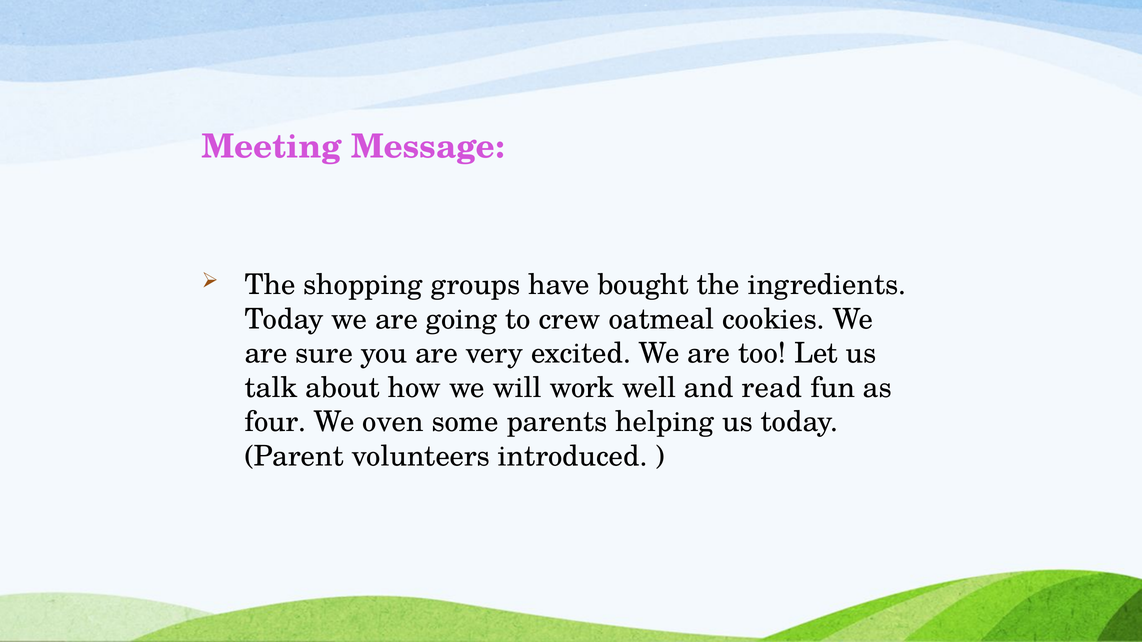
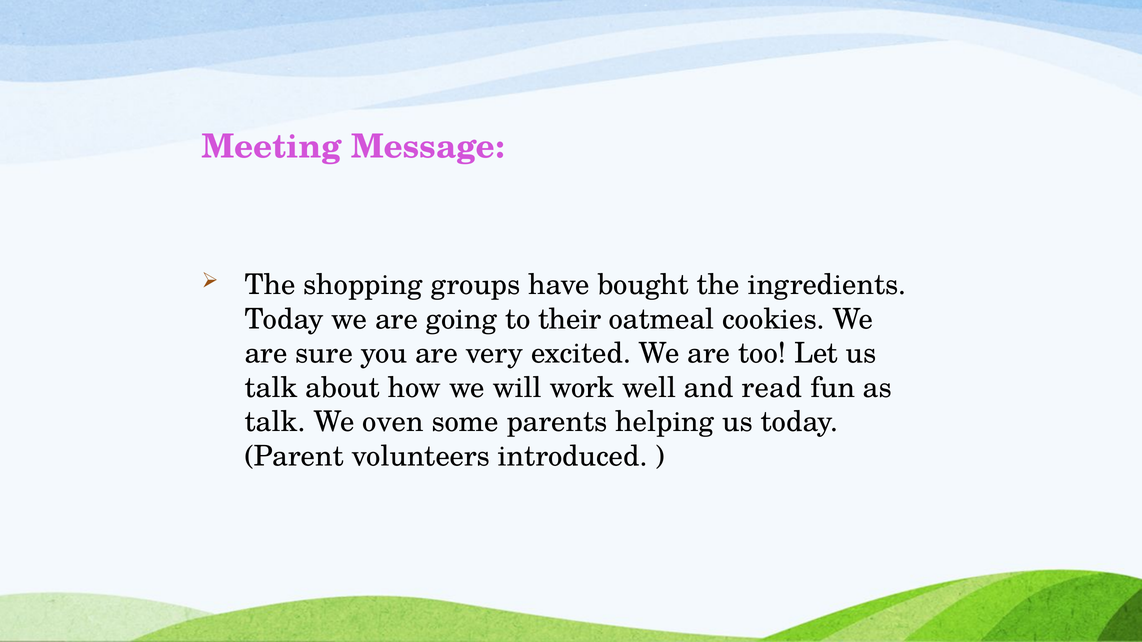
crew: crew -> their (570, 319)
four: four -> talk (275, 422)
